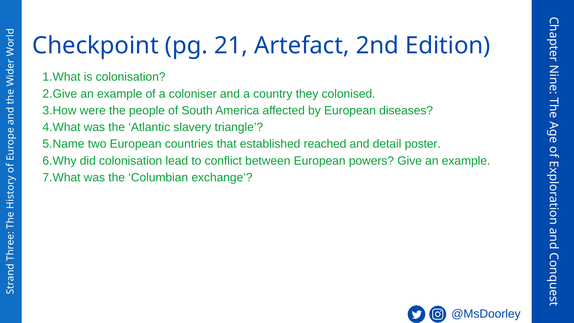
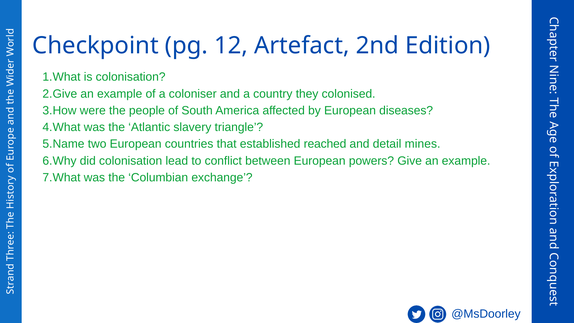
21: 21 -> 12 (231, 46)
poster: poster -> mines (423, 144)
